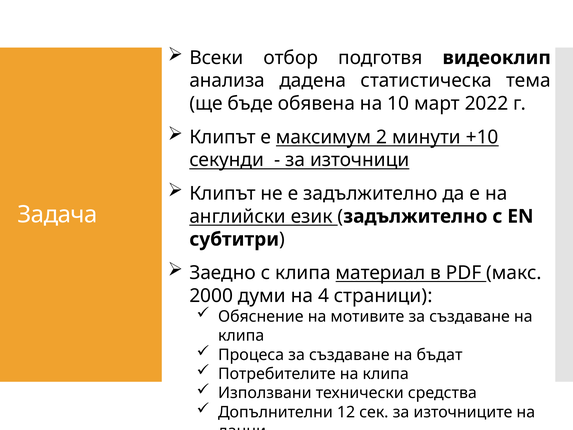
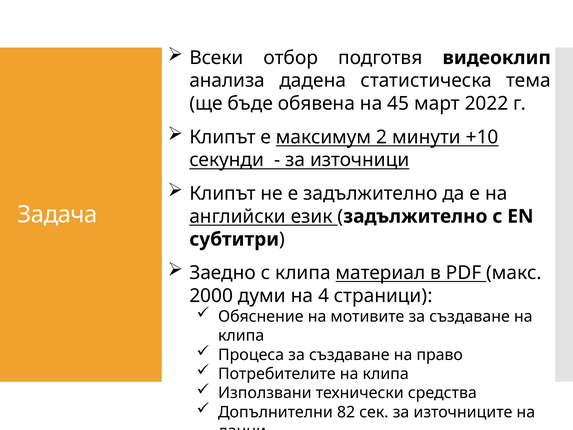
10: 10 -> 45 (398, 104)
бъдат: бъдат -> право (440, 355)
12: 12 -> 82 (346, 412)
